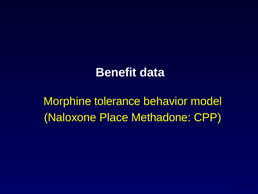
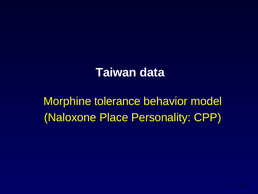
Benefit: Benefit -> Taiwan (116, 72)
Methadone: Methadone -> Personality (161, 117)
